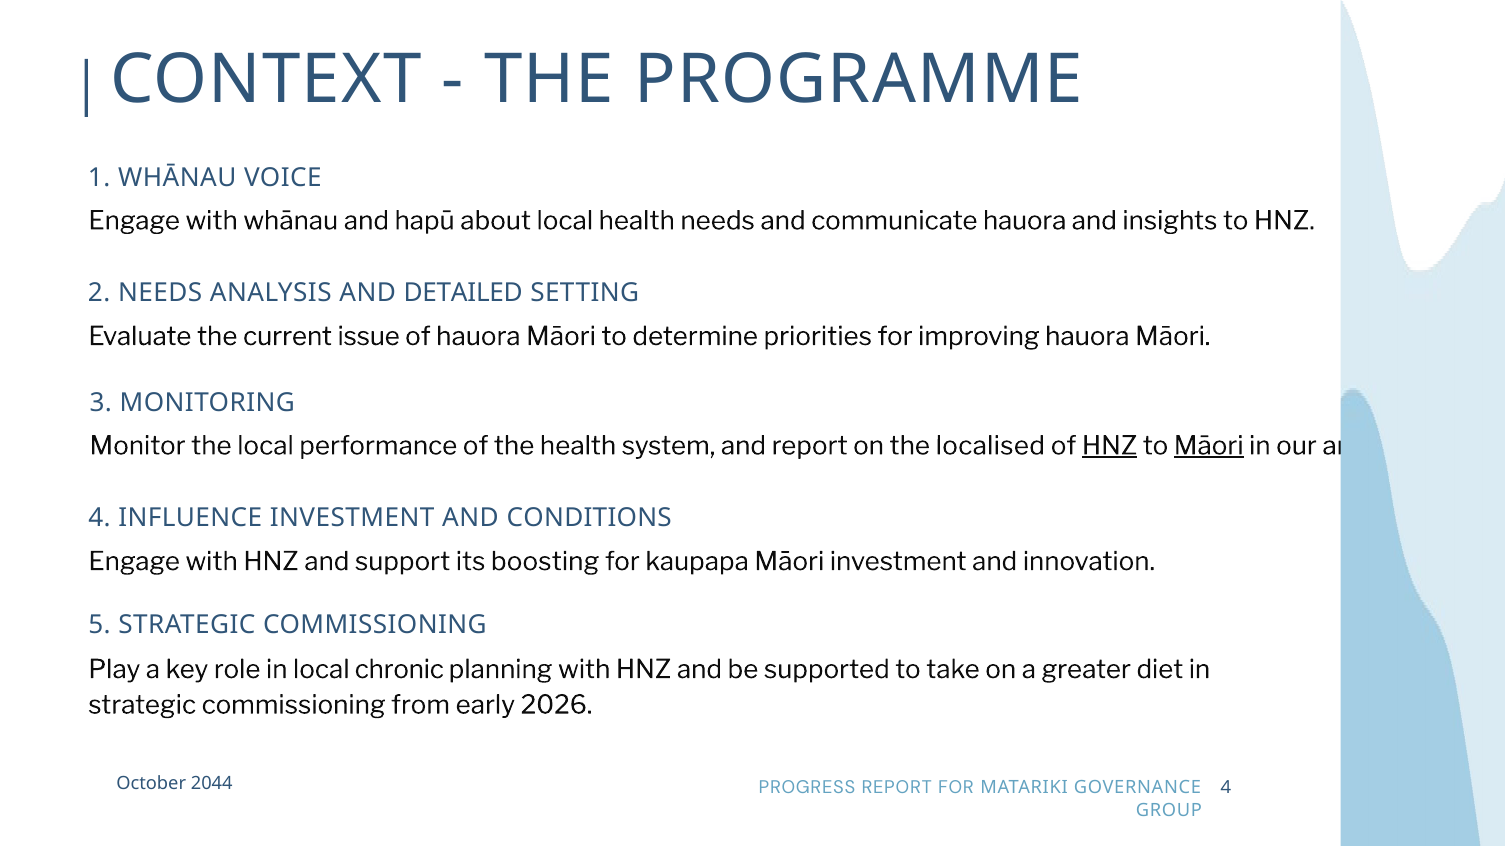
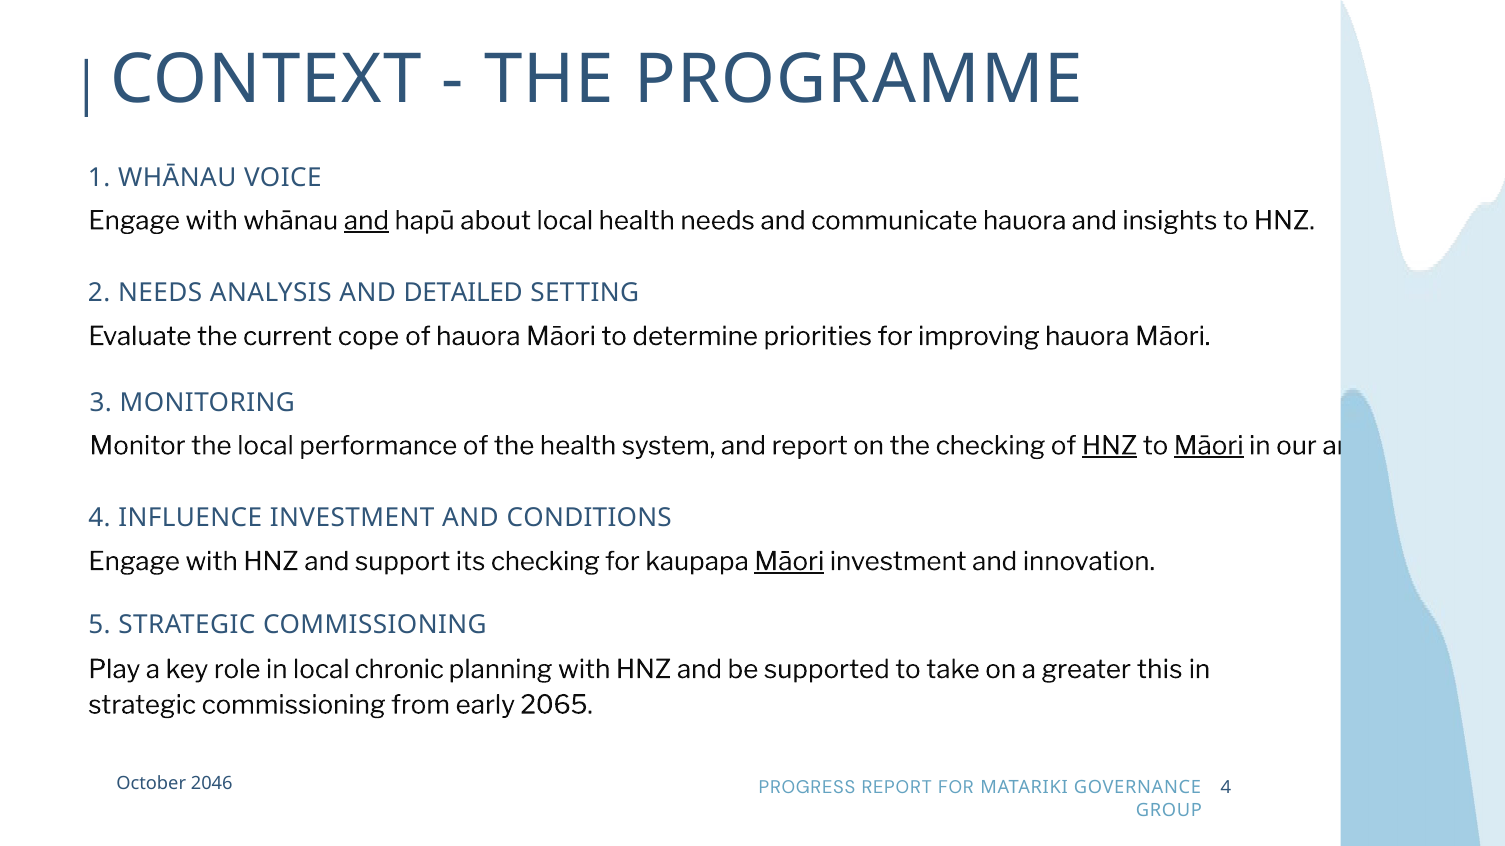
and underline: none -> present (366, 221)
issue: issue -> cope (368, 337)
the localised: localised -> checking (990, 446)
its boosting: boosting -> checking (545, 562)
Māori underline: none -> present (789, 562)
diet: diet -> this (1160, 670)
2026: 2026 -> 2065 (557, 705)
2044: 2044 -> 2046 (212, 784)
